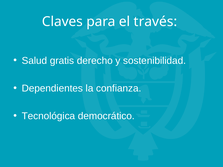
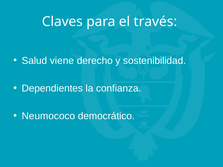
gratis: gratis -> viene (62, 61)
Tecnológica: Tecnológica -> Neumococo (48, 116)
